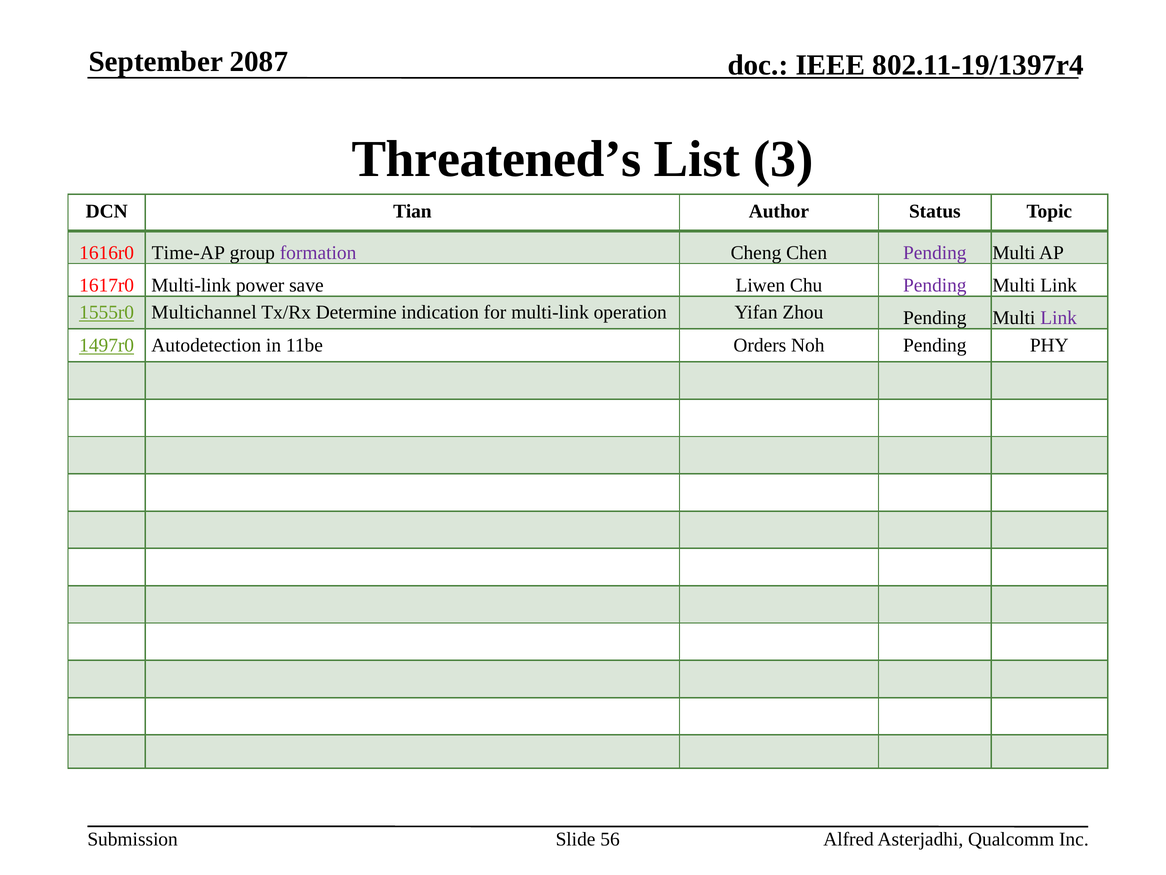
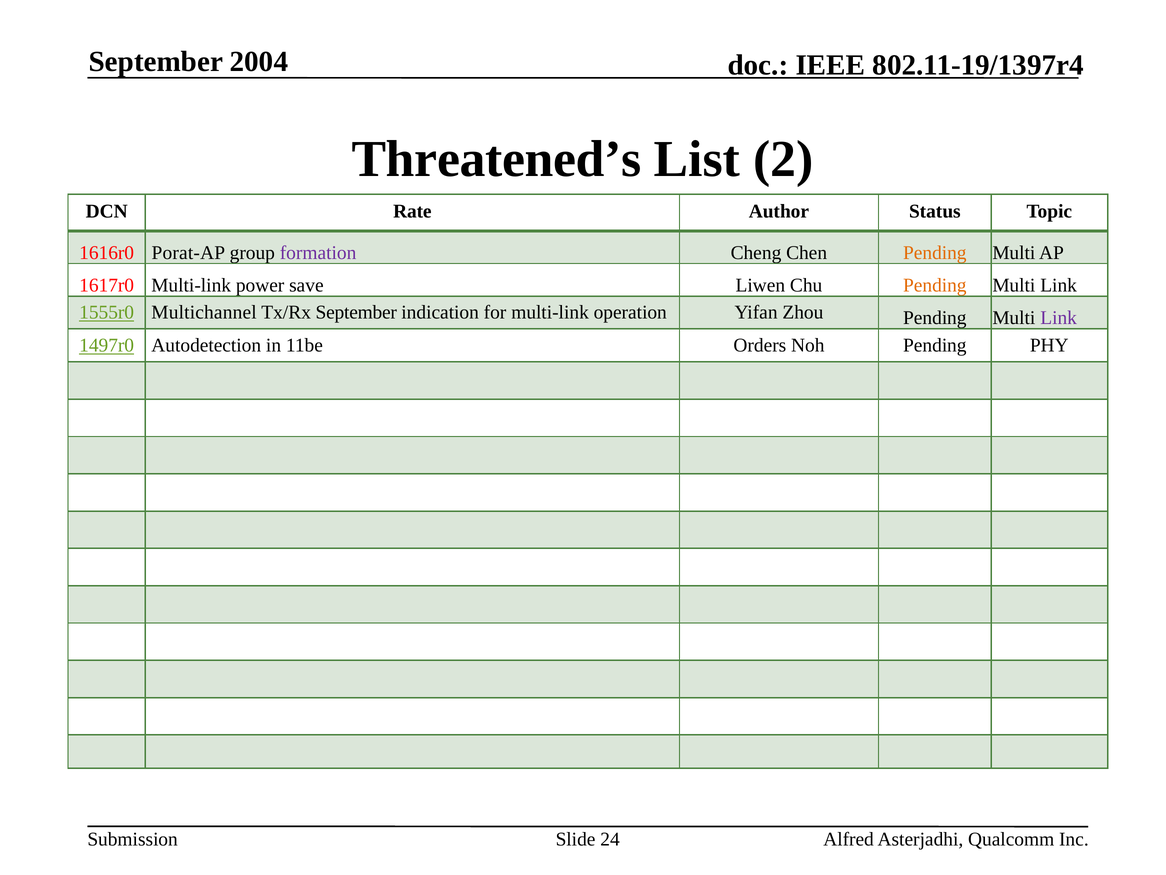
2087: 2087 -> 2004 (259, 62)
3: 3 -> 2 (783, 159)
Tian: Tian -> Rate (412, 211)
Time-AP: Time-AP -> Porat-AP (188, 253)
Pending colour: purple -> orange (935, 253)
Pending colour: purple -> orange (935, 285)
Tx/Rx Determine: Determine -> September (356, 312)
56: 56 -> 24 (610, 839)
